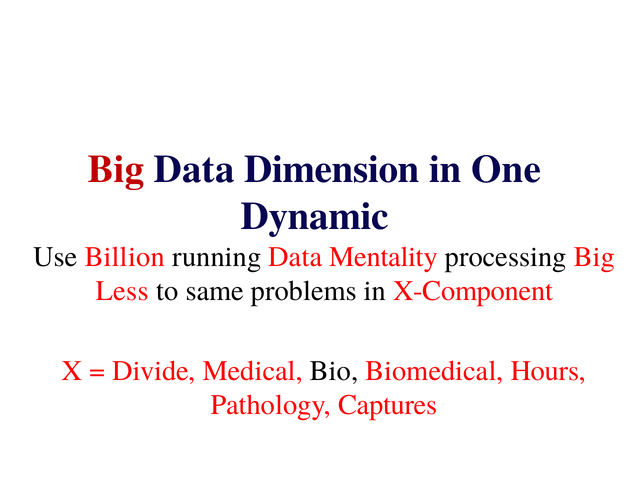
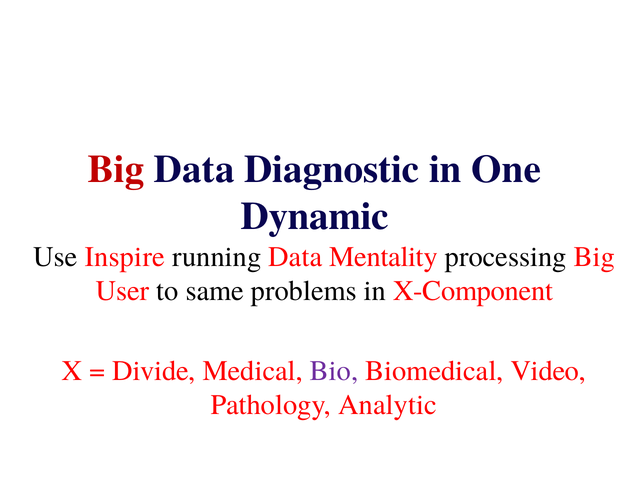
Dimension: Dimension -> Diagnostic (332, 169)
Billion: Billion -> Inspire (125, 257)
Less: Less -> User (122, 291)
Bio colour: black -> purple (334, 371)
Hours: Hours -> Video (548, 371)
Captures: Captures -> Analytic (388, 405)
